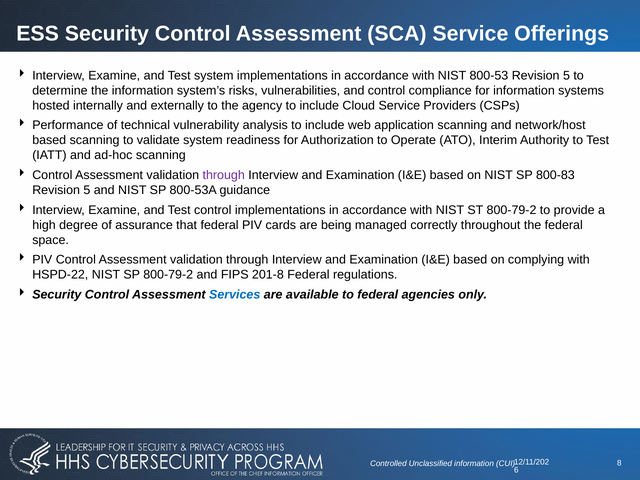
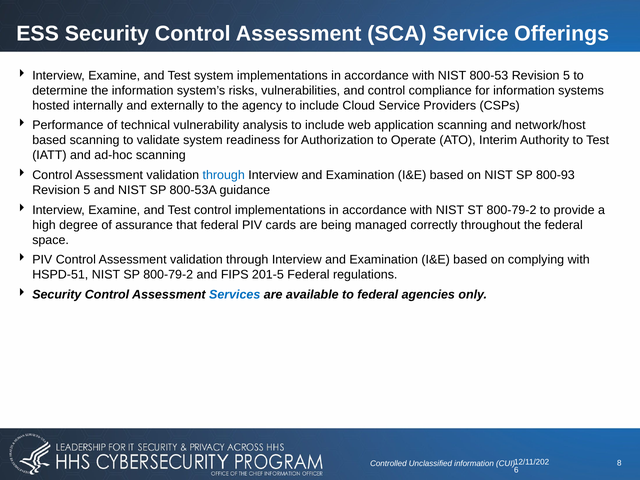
through colour: purple -> blue (224, 175)
800-83: 800-83 -> 800-93 (555, 175)
HSPD-22: HSPD-22 -> HSPD-51 (60, 275)
201-8: 201-8 -> 201-5 (268, 275)
